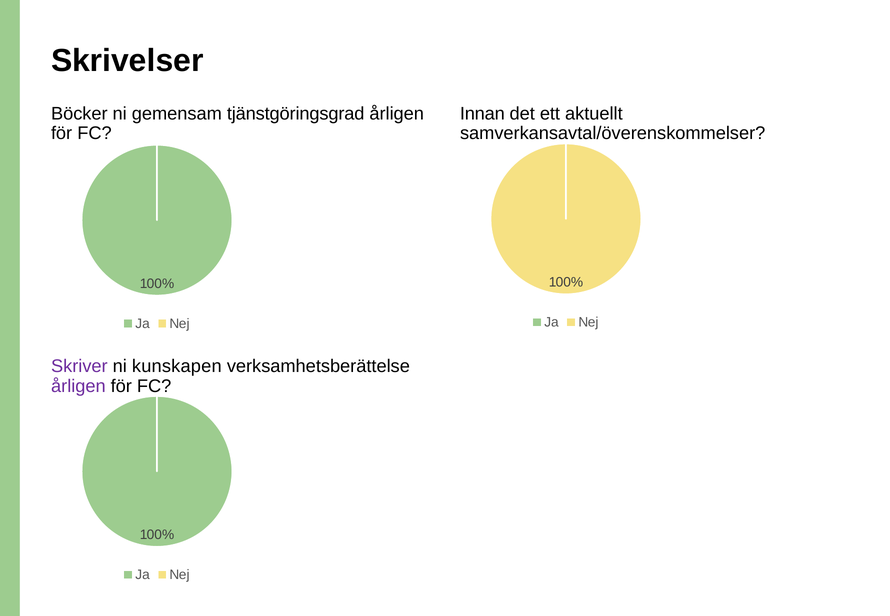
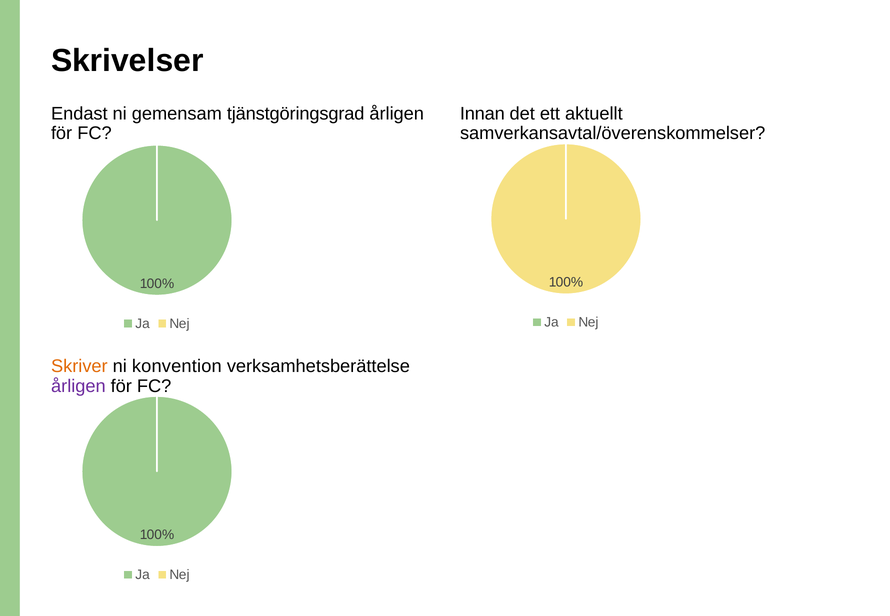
Böcker: Böcker -> Endast (79, 114)
Skriver colour: purple -> orange (79, 366)
kunskapen: kunskapen -> konvention (177, 366)
